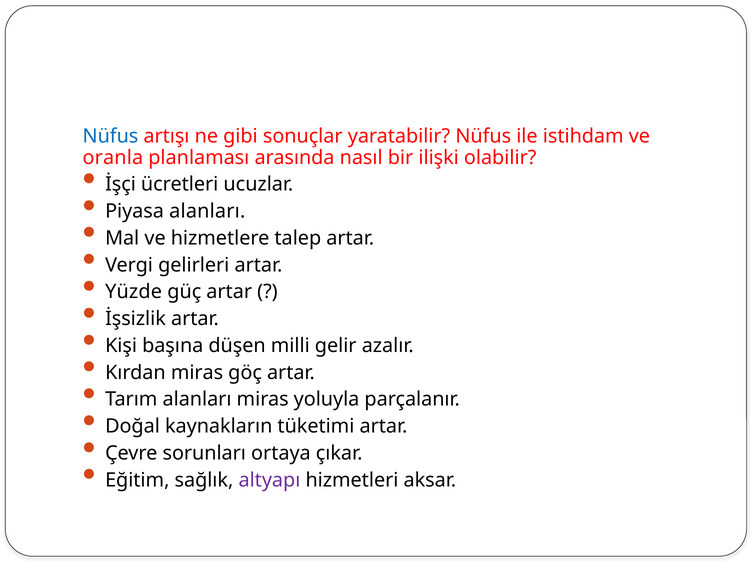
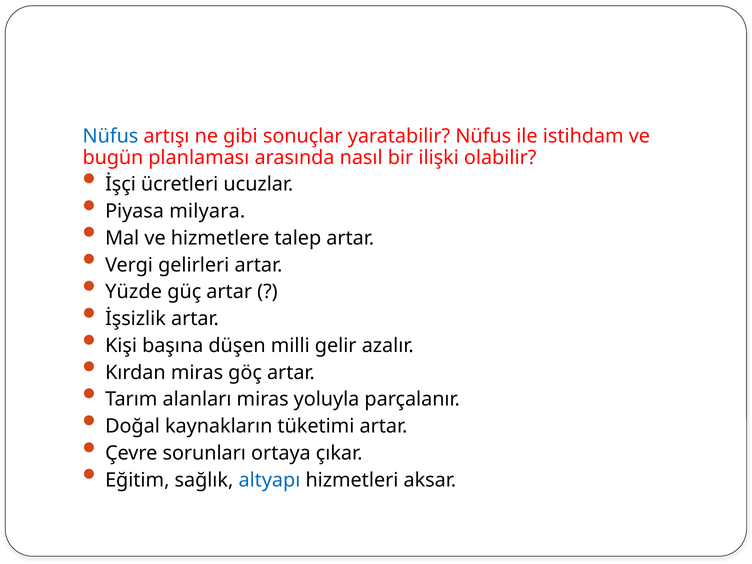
oranla: oranla -> bugün (113, 158)
Piyasa alanları: alanları -> milyara (207, 211)
altyapı colour: purple -> blue (269, 480)
